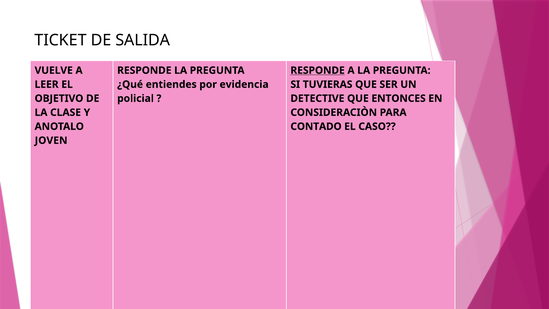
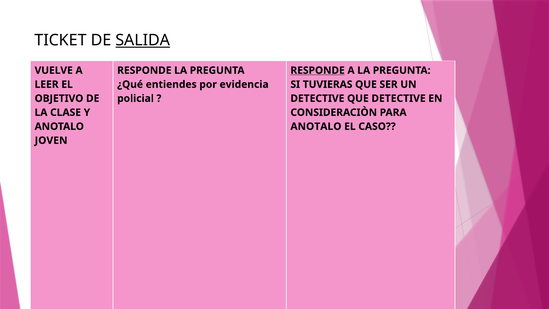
SALIDA underline: none -> present (143, 40)
QUE ENTONCES: ENTONCES -> DETECTIVE (399, 98)
CONTADO: CONTADO -> ANOTALO (316, 126)
